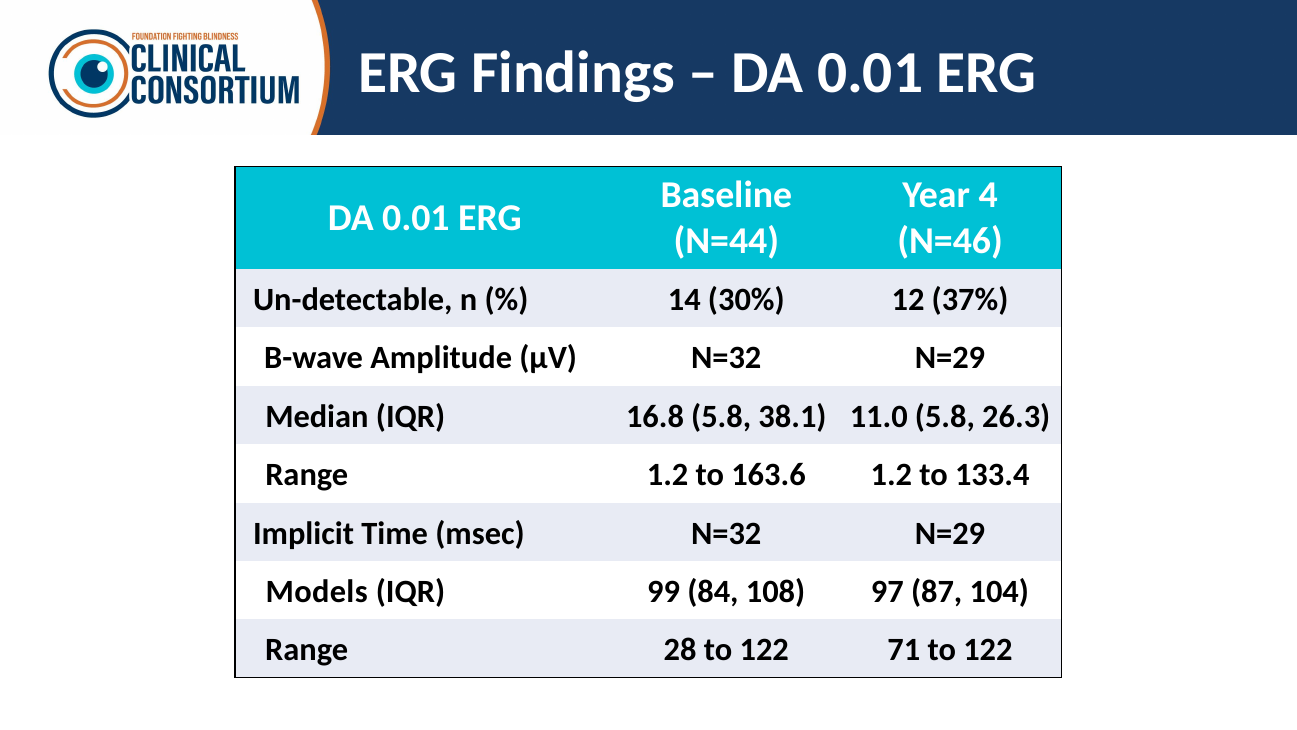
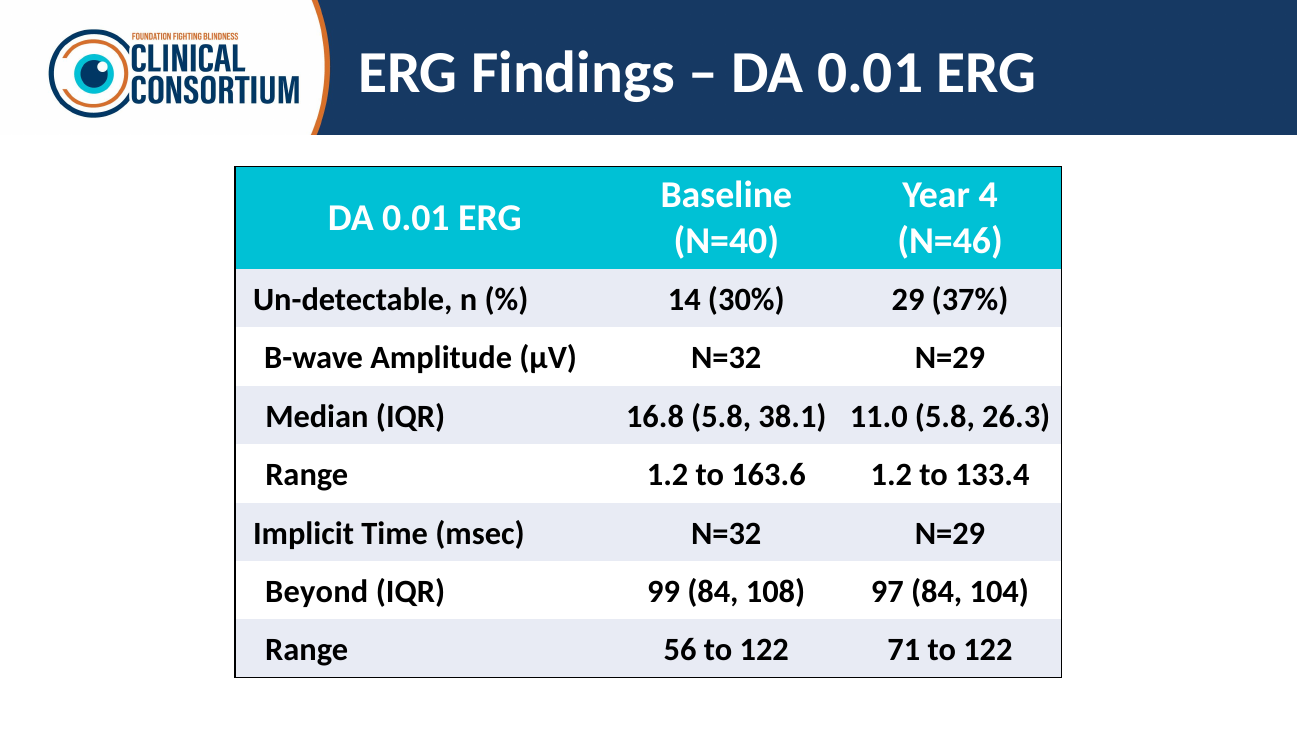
N=44: N=44 -> N=40 (726, 241)
12: 12 -> 29 (908, 300)
Models: Models -> Beyond (317, 592)
97 87: 87 -> 84 (937, 592)
28: 28 -> 56 (680, 650)
